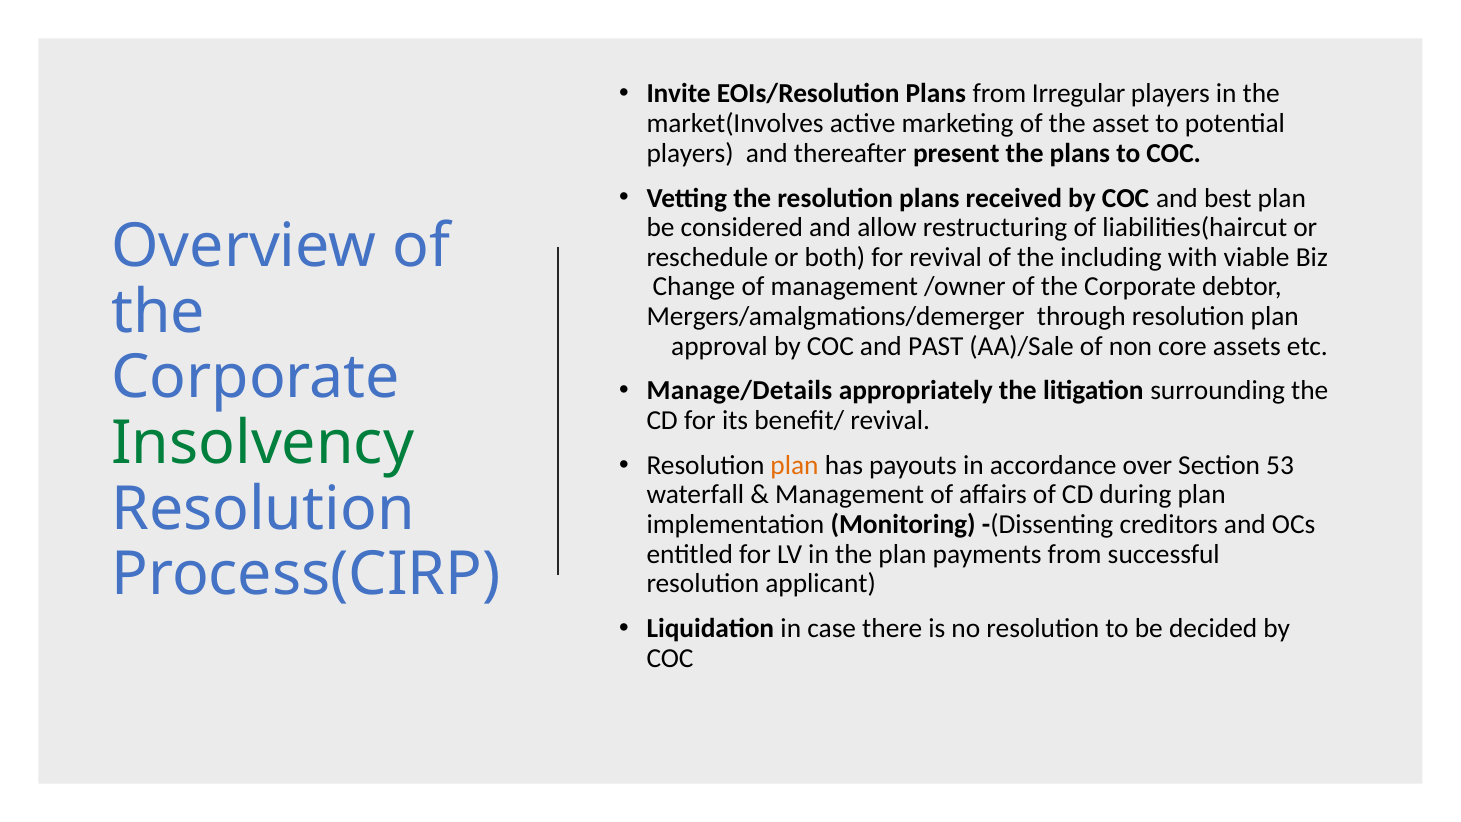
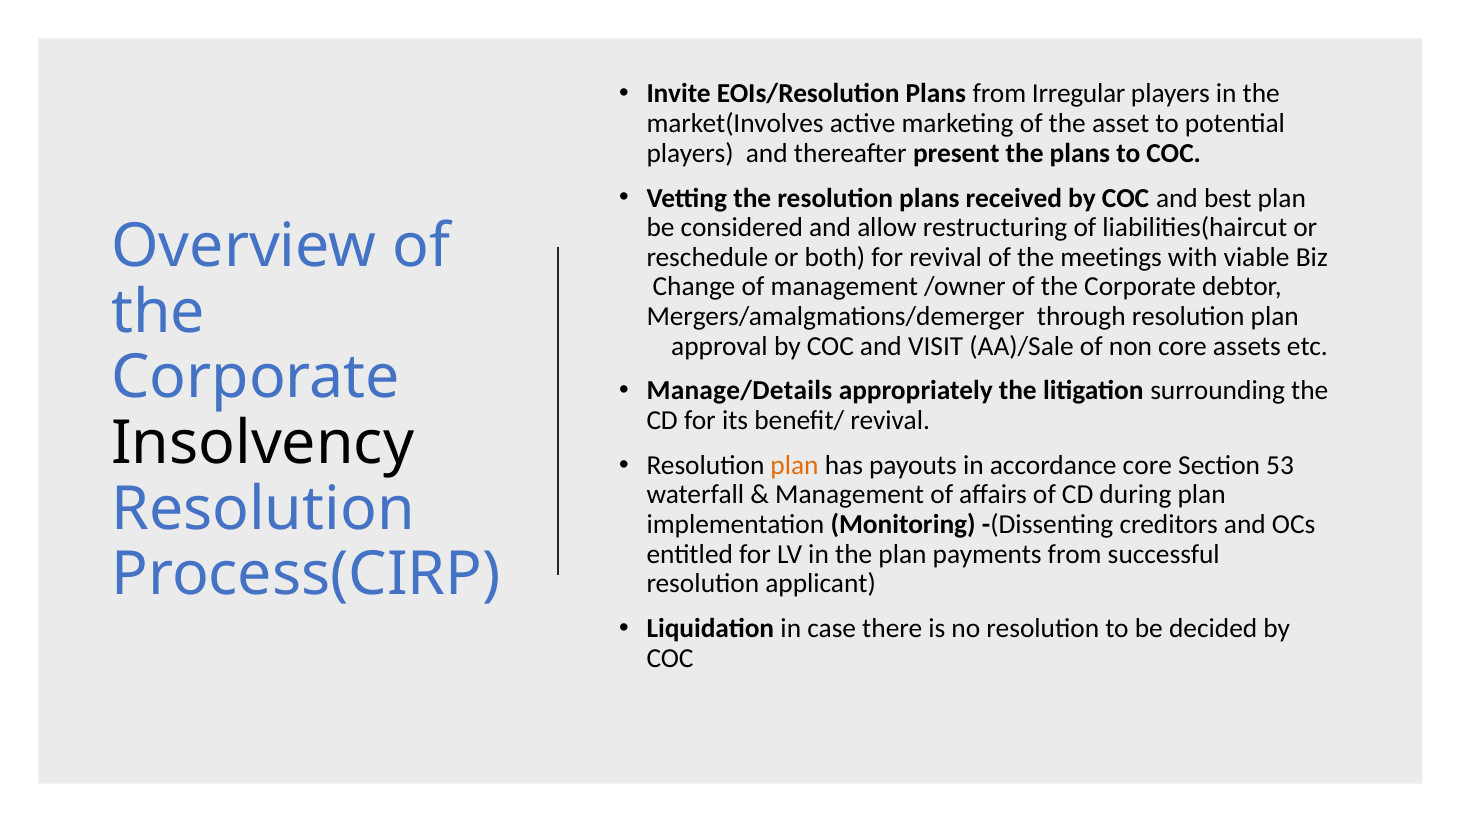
including: including -> meetings (1111, 257)
PAST: PAST -> VISIT (936, 346)
Insolvency colour: green -> black (263, 443)
accordance over: over -> core (1147, 465)
